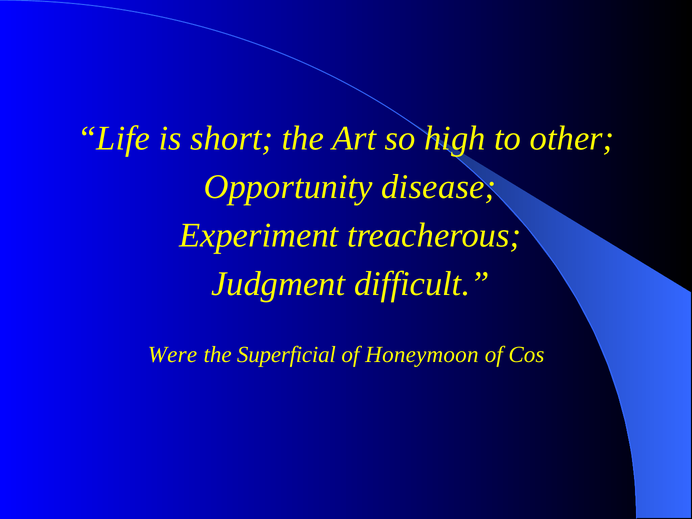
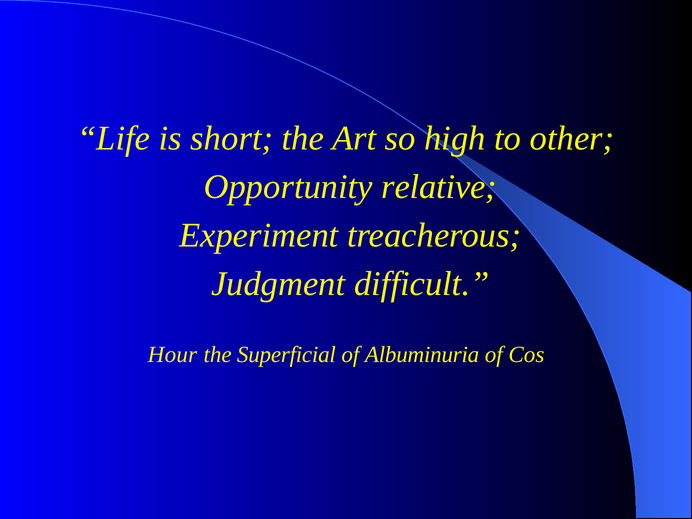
disease: disease -> relative (439, 187)
Were: Were -> Hour (172, 355)
Honeymoon: Honeymoon -> Albuminuria (422, 355)
